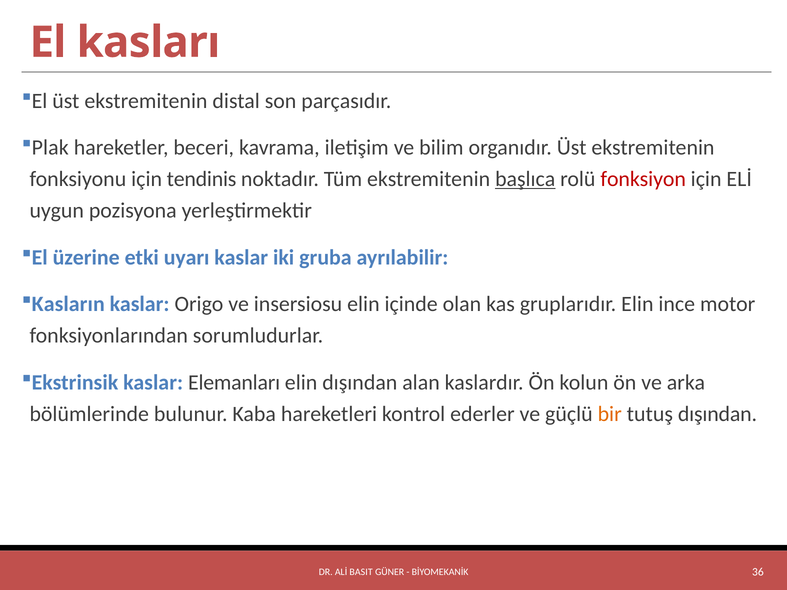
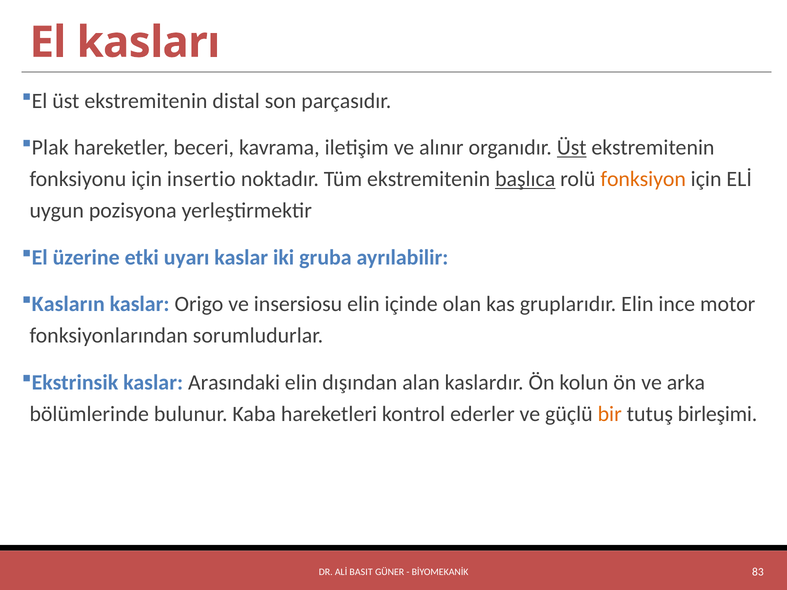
bilim: bilim -> alınır (441, 148)
Üst underline: none -> present (572, 148)
tendinis: tendinis -> insertio (201, 179)
fonksiyon colour: red -> orange (643, 179)
Elemanları: Elemanları -> Arasındaki (234, 383)
tutuş dışından: dışından -> birleşimi (717, 414)
36: 36 -> 83 (758, 572)
